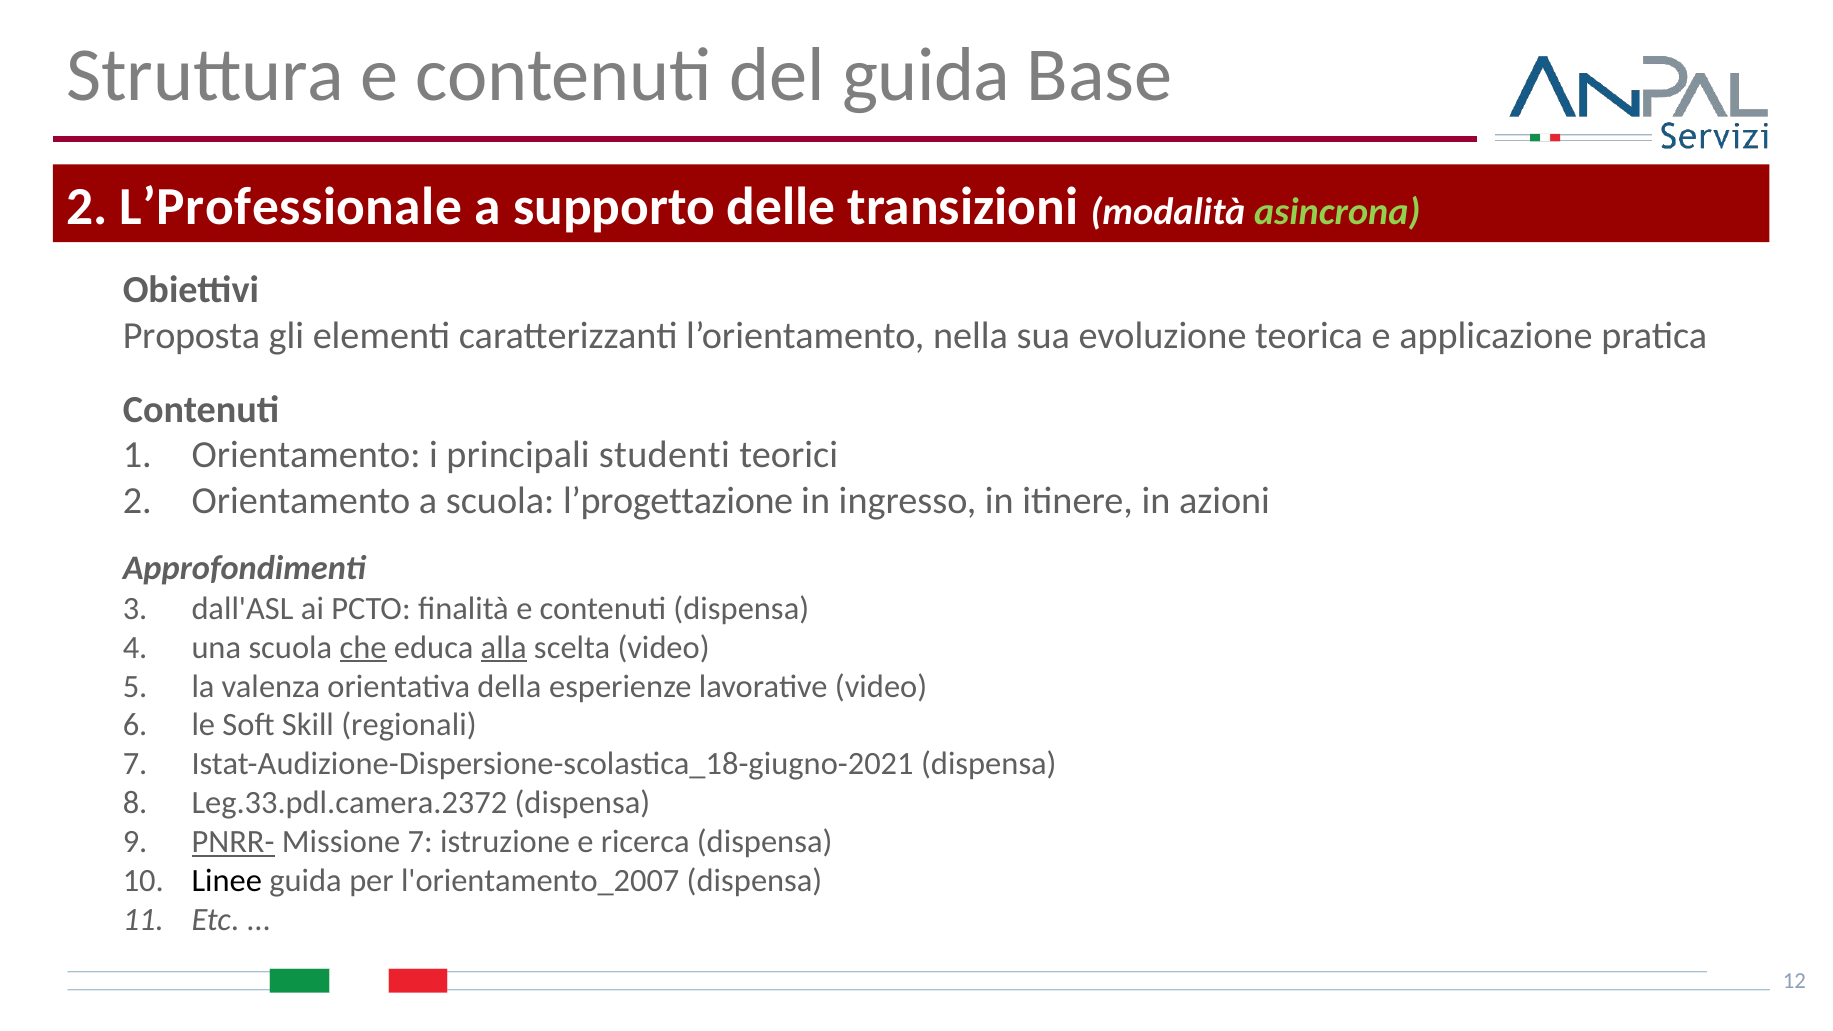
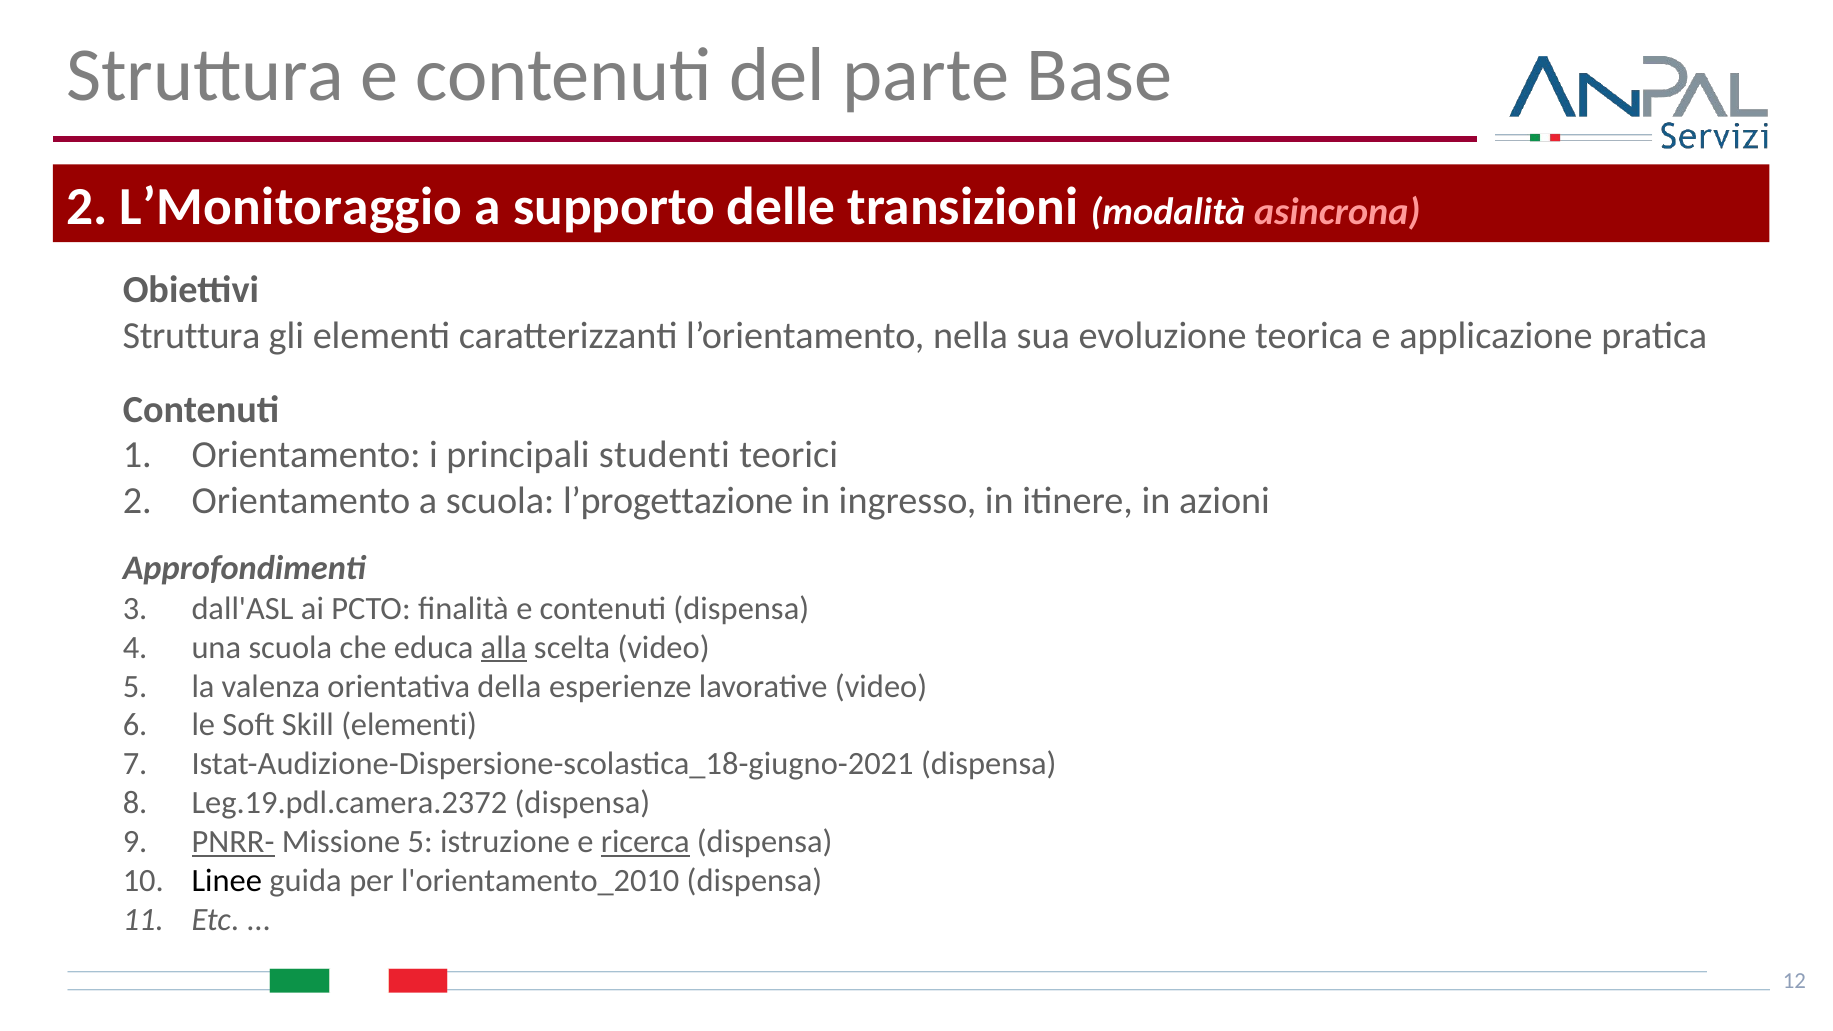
del guida: guida -> parte (926, 75)
L’Professionale: L’Professionale -> L’Monitoraggio (291, 207)
asincrona colour: light green -> pink (1337, 212)
Proposta: Proposta -> Struttura (192, 336)
che underline: present -> none (363, 647)
Skill regionali: regionali -> elementi (409, 725)
Leg.33.pdl.camera.2372: Leg.33.pdl.camera.2372 -> Leg.19.pdl.camera.2372 (349, 803)
Missione 7: 7 -> 5 (420, 842)
ricerca underline: none -> present (645, 842)
l'orientamento_2007: l'orientamento_2007 -> l'orientamento_2010 (540, 881)
